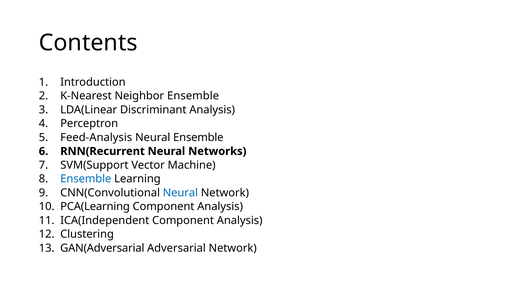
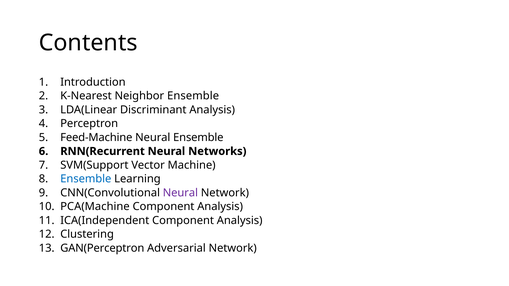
Feed-Analysis: Feed-Analysis -> Feed-Machine (96, 138)
Neural colour: blue -> purple (180, 193)
PCA(Learning: PCA(Learning -> PCA(Machine (95, 207)
GAN(Adversarial: GAN(Adversarial -> GAN(Perceptron (102, 248)
